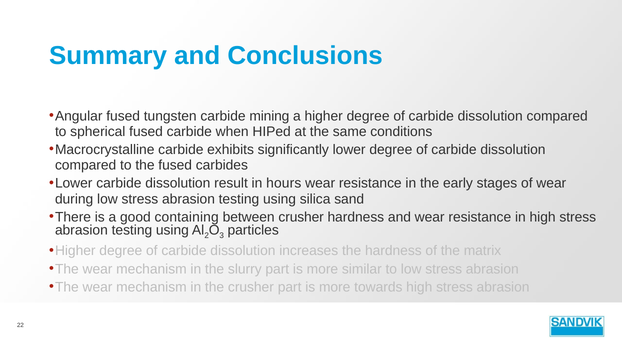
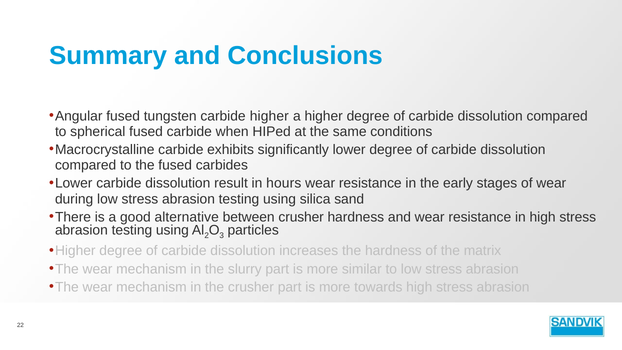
carbide mining: mining -> higher (269, 116)
containing: containing -> alternative (187, 217)
